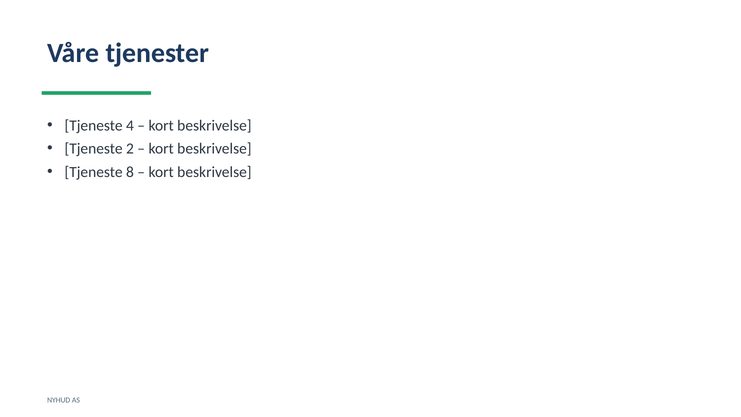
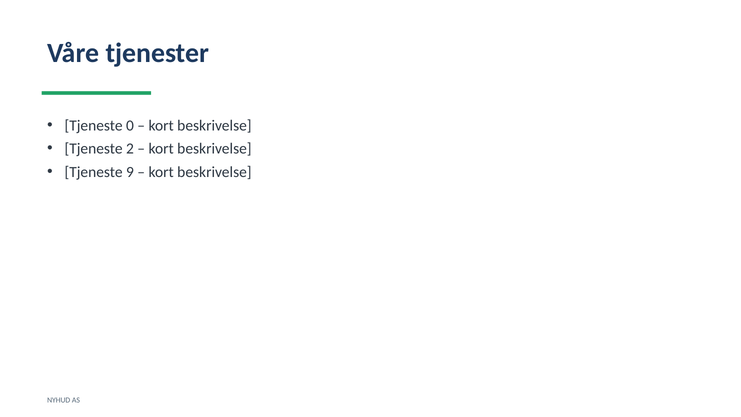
4: 4 -> 0 (130, 126)
8: 8 -> 9 (130, 172)
